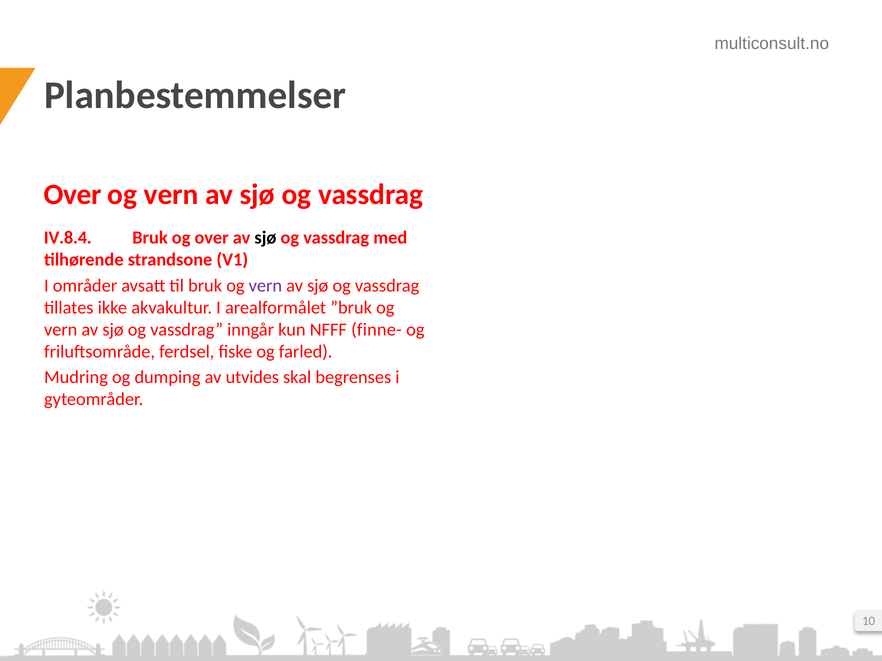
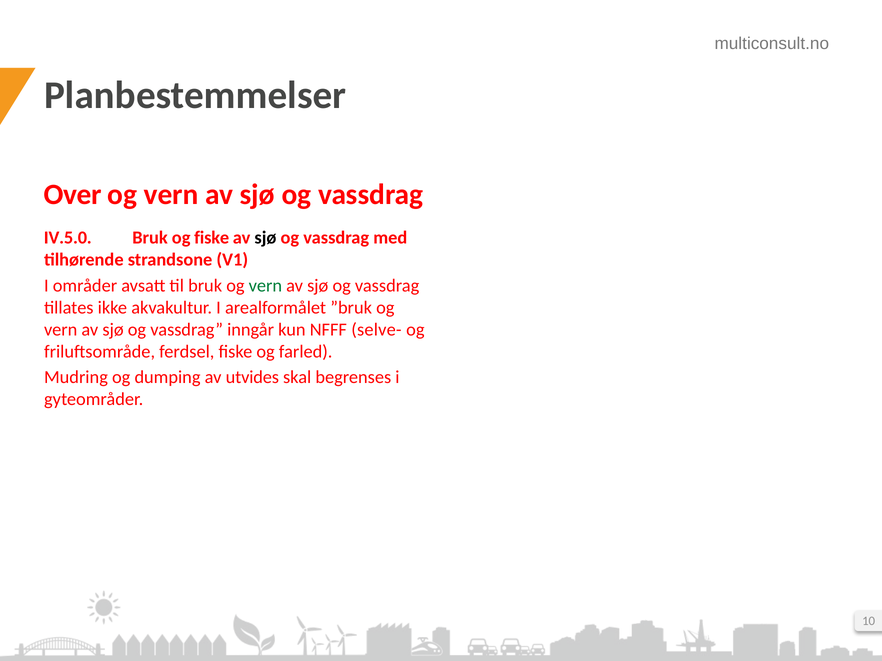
IV.8.4: IV.8.4 -> IV.5.0 (68, 238)
og over: over -> fiske (212, 238)
vern colour: purple -> green (265, 286)
finne-: finne- -> selve- (376, 330)
